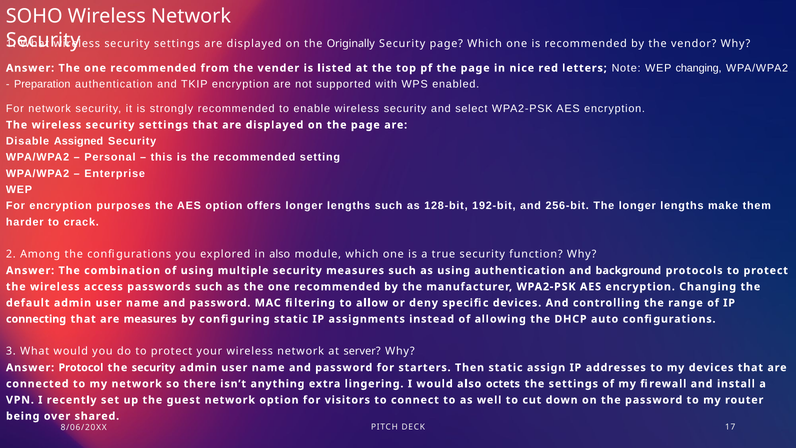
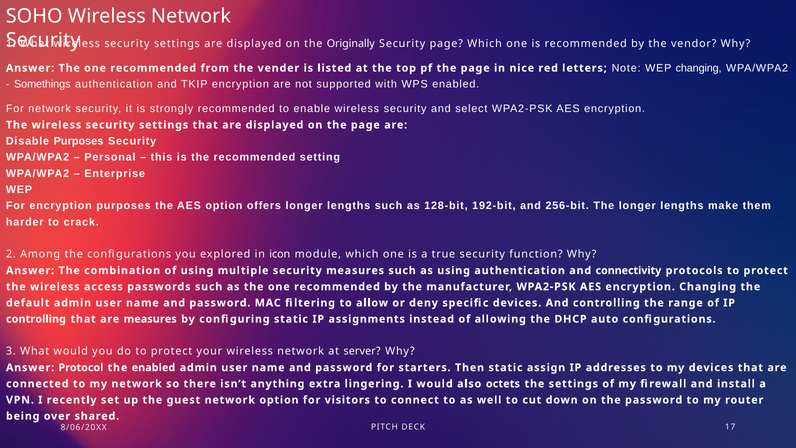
Preparation: Preparation -> Somethings (42, 84)
Disable Assigned: Assigned -> Purposes (79, 141)
in also: also -> icon (280, 254)
background: background -> connectivity (628, 270)
connecting: connecting -> controlling (36, 319)
the security: security -> enabled (153, 367)
